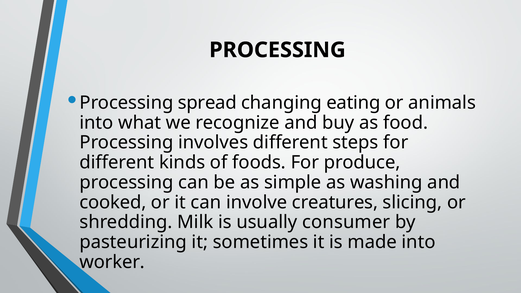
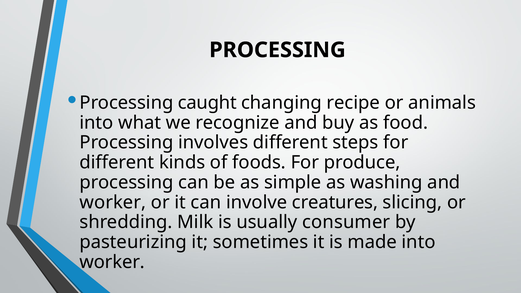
spread: spread -> caught (207, 103)
eating: eating -> recipe (353, 103)
cooked: cooked -> worker (113, 202)
